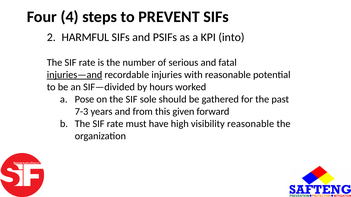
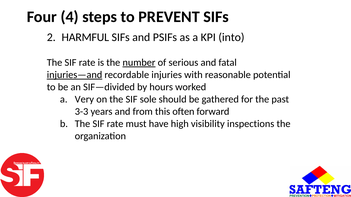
number underline: none -> present (139, 63)
Pose: Pose -> Very (84, 99)
7-3: 7-3 -> 3-3 (82, 112)
given: given -> often (183, 112)
visibility reasonable: reasonable -> inspections (251, 124)
